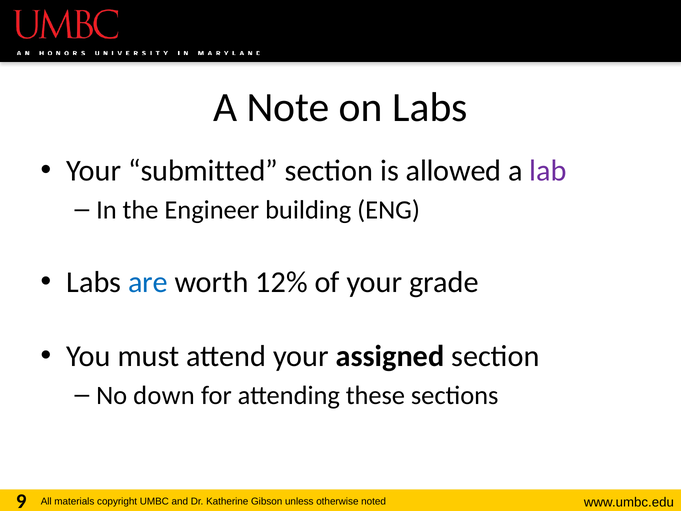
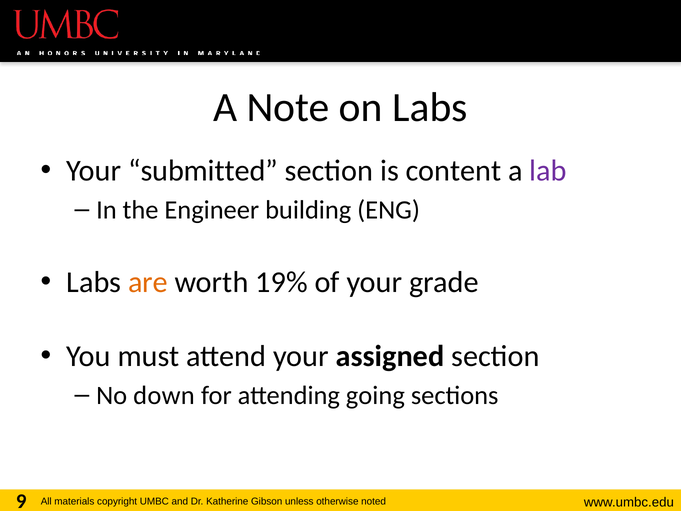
allowed: allowed -> content (453, 171)
are colour: blue -> orange (148, 282)
12%: 12% -> 19% (281, 282)
these: these -> going (375, 395)
